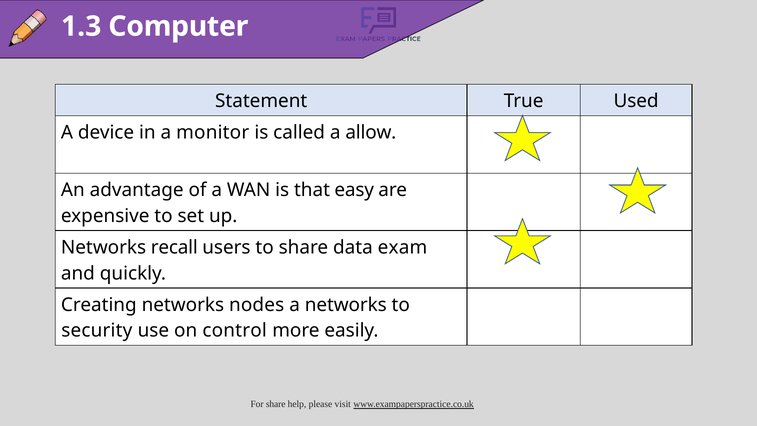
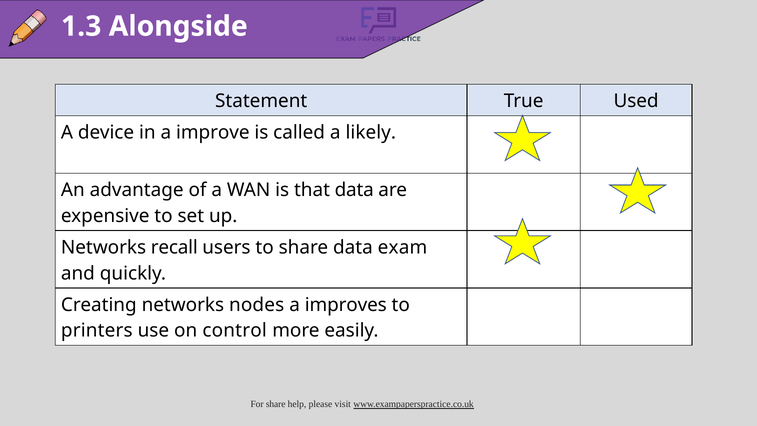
Computer: Computer -> Alongside (178, 26)
monitor: monitor -> improve (213, 133)
allow: allow -> likely (371, 133)
that easy: easy -> data (354, 190)
a networks: networks -> improves (346, 305)
security: security -> printers (97, 331)
